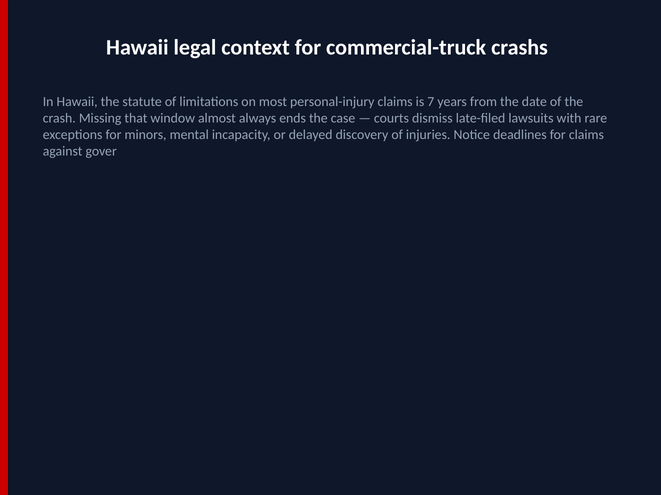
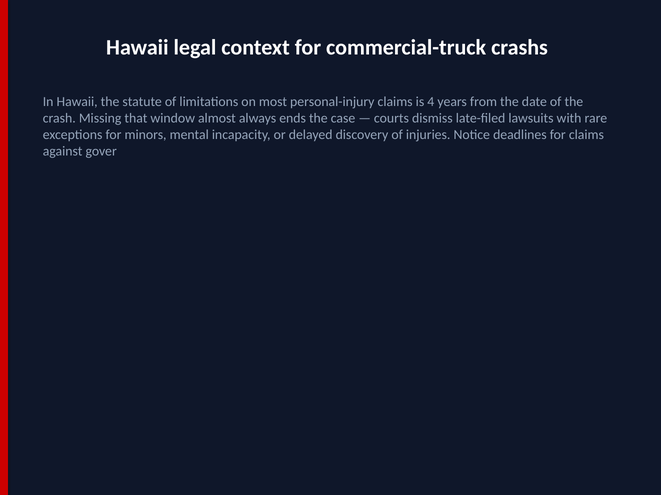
7: 7 -> 4 (431, 102)
